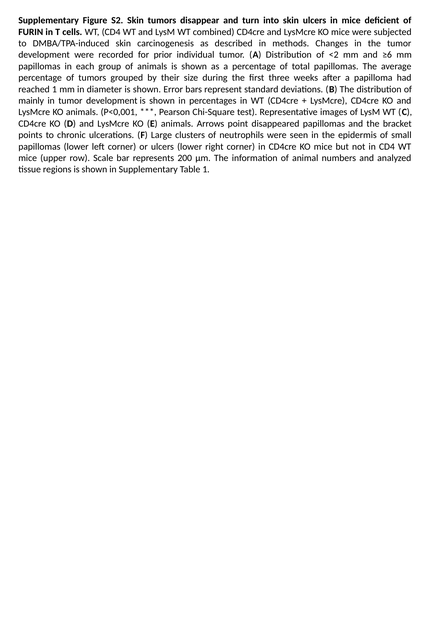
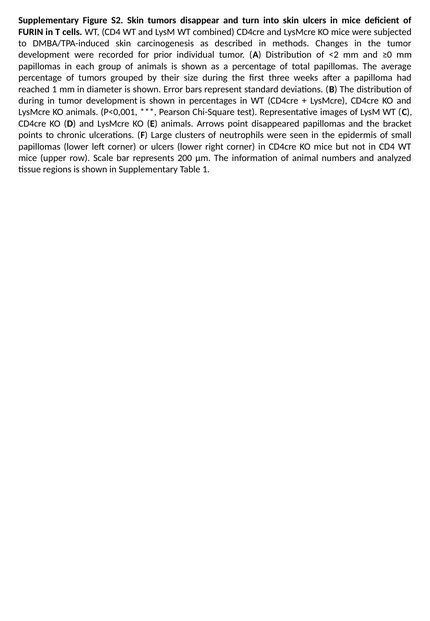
≥6: ≥6 -> ≥0 (387, 55)
mainly: mainly -> during (31, 101)
